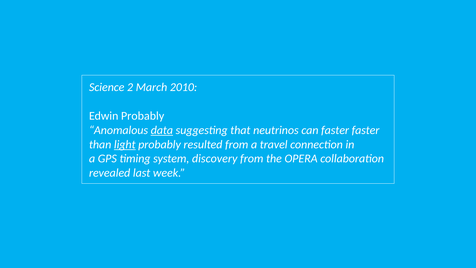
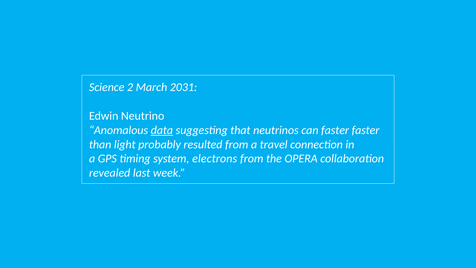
2010: 2010 -> 2031 (184, 87)
Edwin Probably: Probably -> Neutrino (143, 116)
light underline: present -> none (125, 144)
discovery: discovery -> electrons (215, 159)
